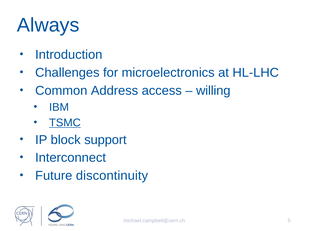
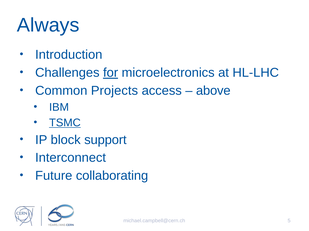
for underline: none -> present (111, 73)
Address: Address -> Projects (114, 91)
willing: willing -> above (213, 91)
discontinuity: discontinuity -> collaborating (112, 176)
